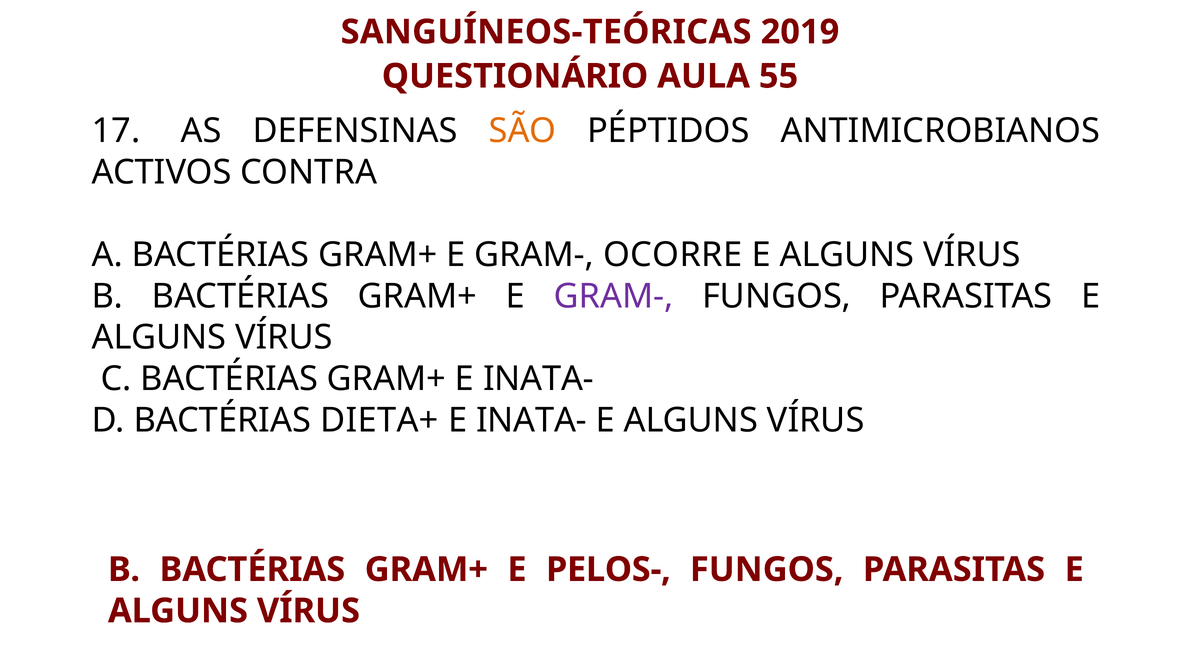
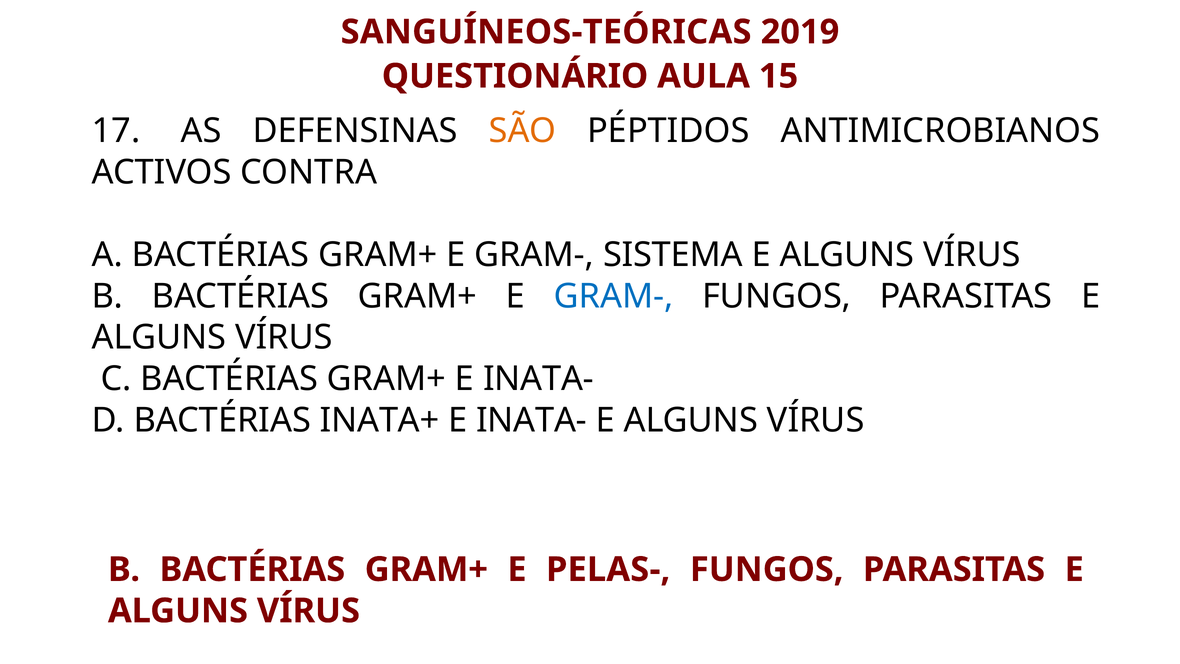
55: 55 -> 15 (779, 76)
OCORRE: OCORRE -> SISTEMA (673, 255)
GRAM- colour: purple -> blue (614, 296)
DIETA+: DIETA+ -> INATA+ (380, 420)
PELOS-: PELOS- -> PELAS- (608, 569)
